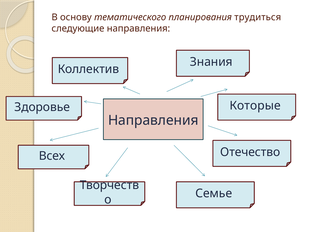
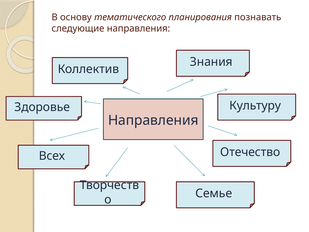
трудиться: трудиться -> познавать (258, 17)
Которые: Которые -> Культуру (255, 106)
